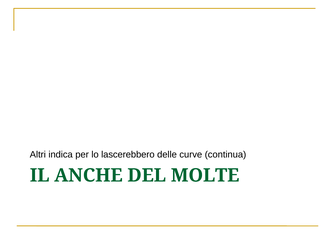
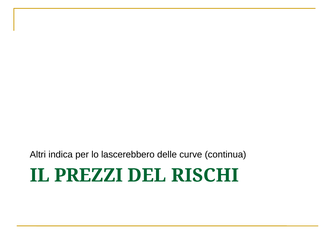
ANCHE: ANCHE -> PREZZI (89, 176)
MOLTE: MOLTE -> RISCHI (205, 176)
